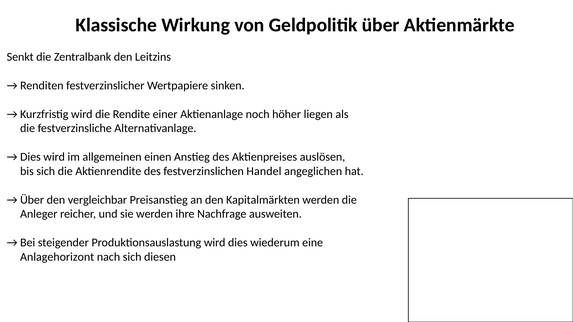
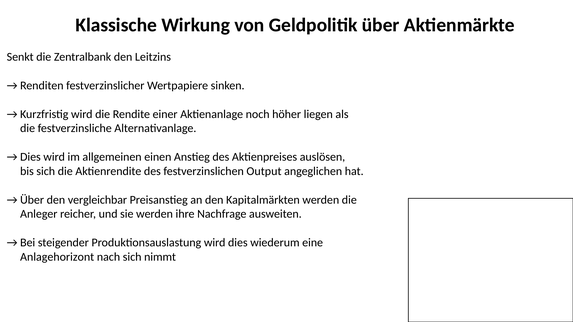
Handel: Handel -> Output (264, 171)
diesen: diesen -> nimmt (160, 257)
